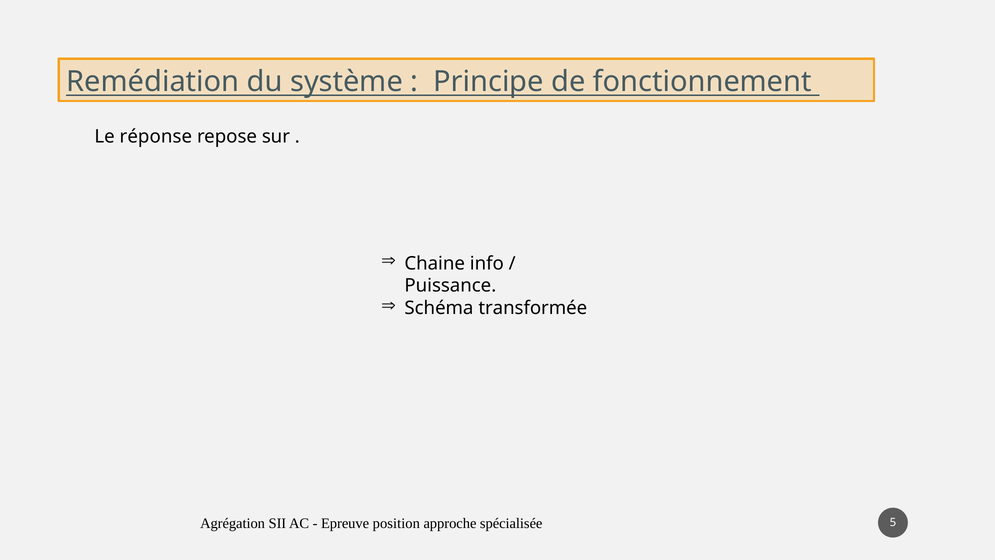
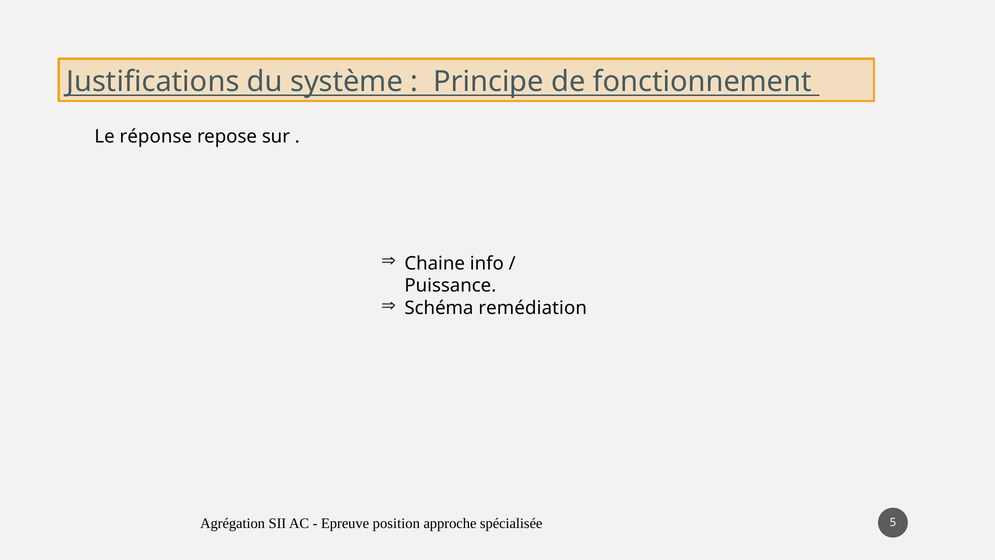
Remédiation: Remédiation -> Justifications (153, 82)
transformée: transformée -> remédiation (533, 308)
